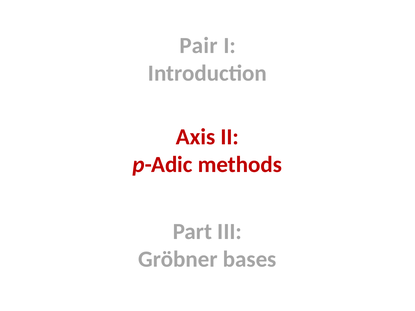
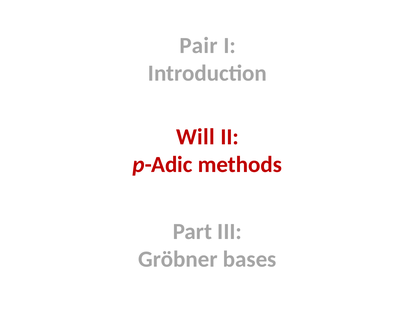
Axis: Axis -> Will (195, 137)
